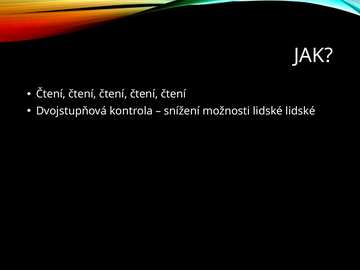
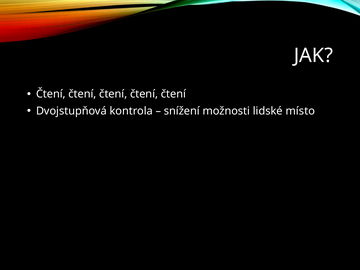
lidské lidské: lidské -> místo (300, 111)
